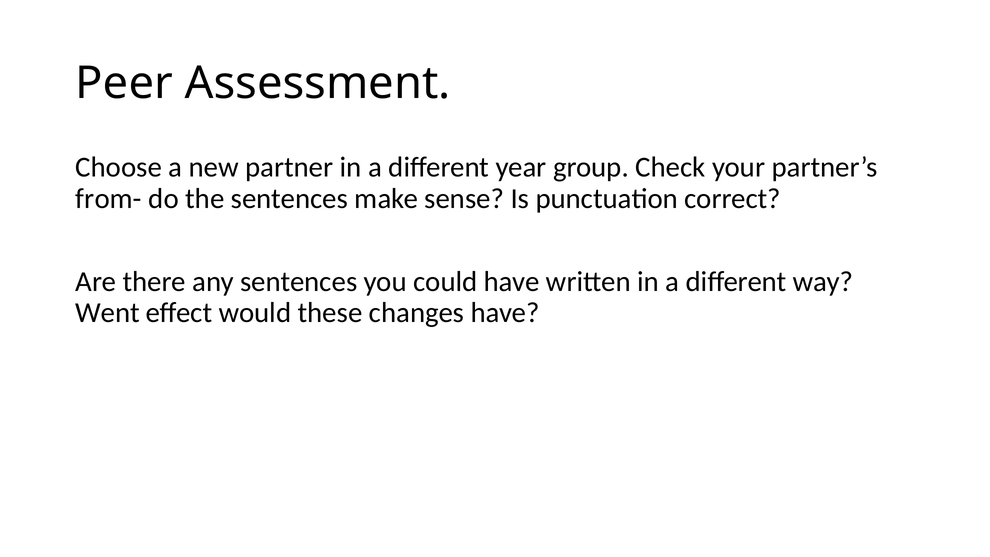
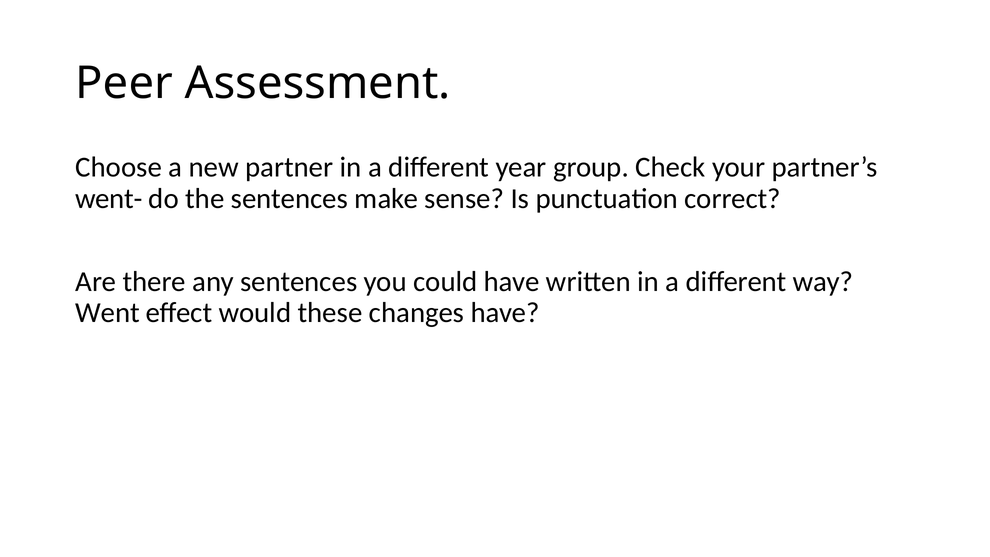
from-: from- -> went- (109, 199)
